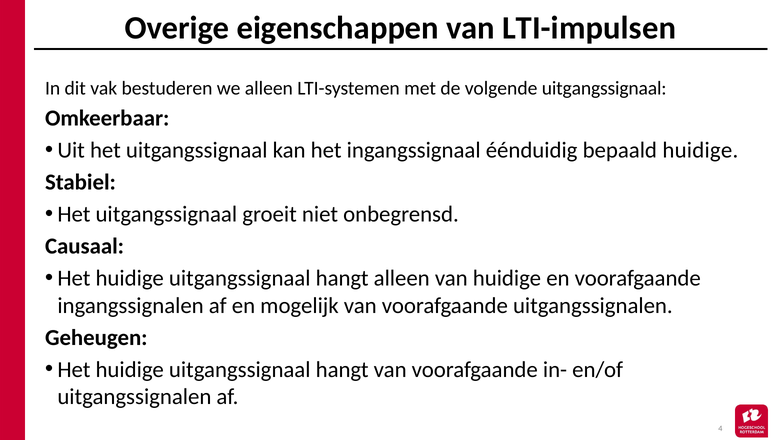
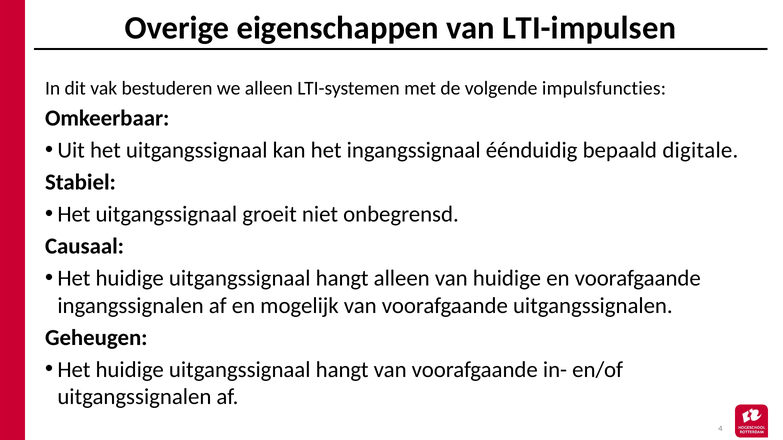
volgende uitgangssignaal: uitgangssignaal -> impulsfuncties (604, 88)
bepaald huidige: huidige -> digitale (700, 151)
